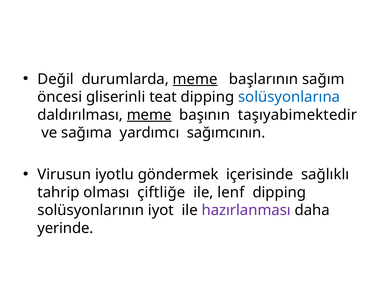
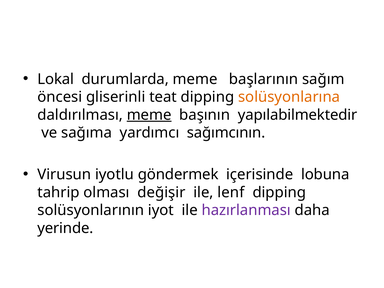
Değil: Değil -> Lokal (56, 79)
meme underline: present -> none (195, 79)
solüsyonlarına colour: blue -> orange (289, 97)
taşıyabimektedir: taşıyabimektedir -> yapılabilmektedir (298, 115)
sağlıklı: sağlıklı -> lobuna (325, 175)
çiftliğe: çiftliğe -> değişir (161, 192)
